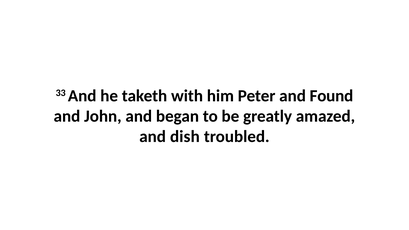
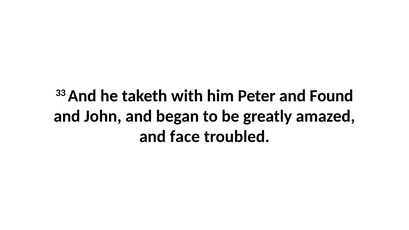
dish: dish -> face (185, 137)
